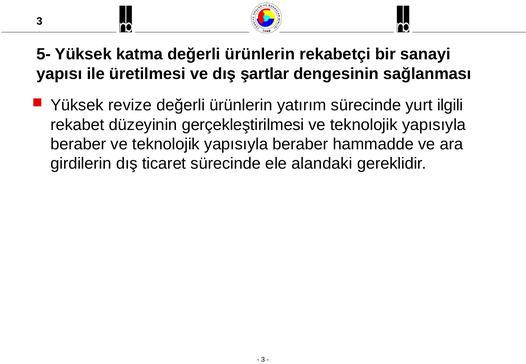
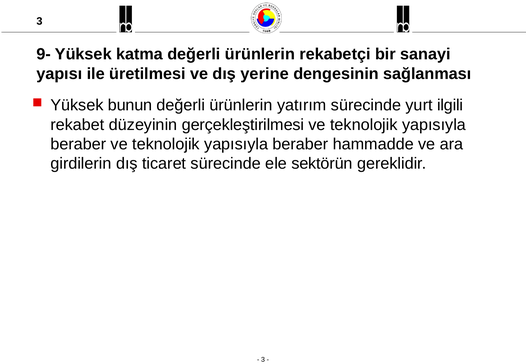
5-: 5- -> 9- (44, 54)
şartlar: şartlar -> yerine (265, 74)
revize: revize -> bunun (130, 105)
alandaki: alandaki -> sektörün (322, 164)
